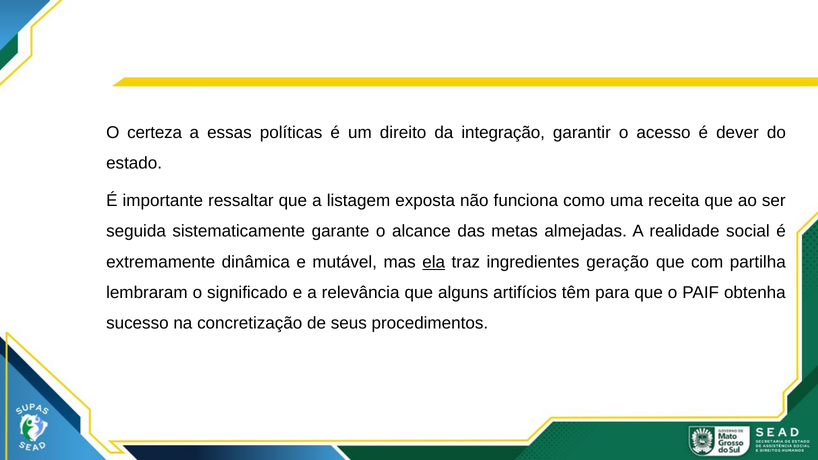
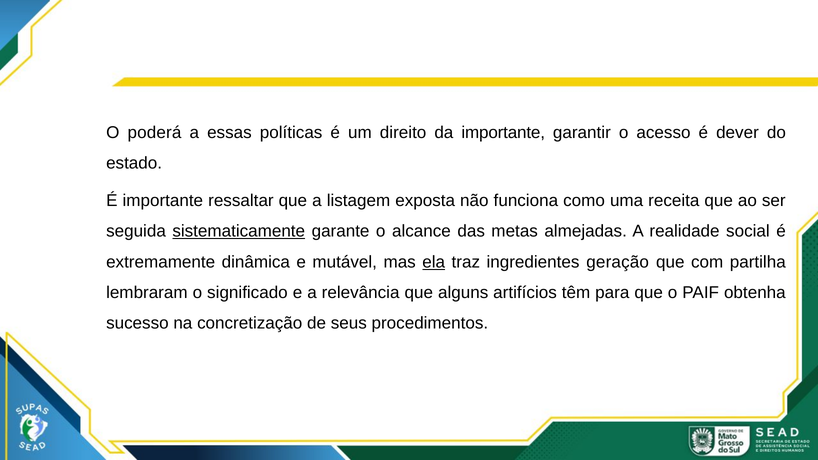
certeza: certeza -> poderá (154, 133)
da integração: integração -> importante (503, 133)
sistematicamente underline: none -> present (239, 231)
